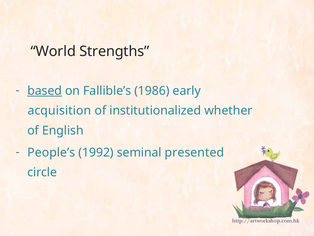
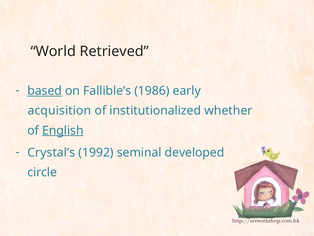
Strengths: Strengths -> Retrieved (114, 51)
English underline: none -> present (63, 130)
People’s: People’s -> Crystal’s (51, 152)
presented: presented -> developed (195, 152)
